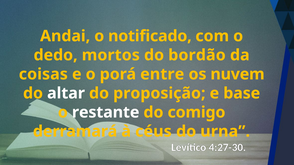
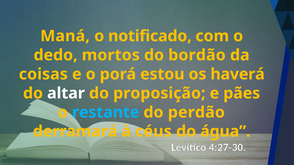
Andai: Andai -> Maná (65, 36)
entre: entre -> estou (162, 74)
nuvem: nuvem -> haverá (238, 74)
base: base -> pães (242, 93)
restante colour: white -> light blue (106, 113)
comigo: comigo -> perdão (196, 113)
urna: urna -> água (225, 132)
